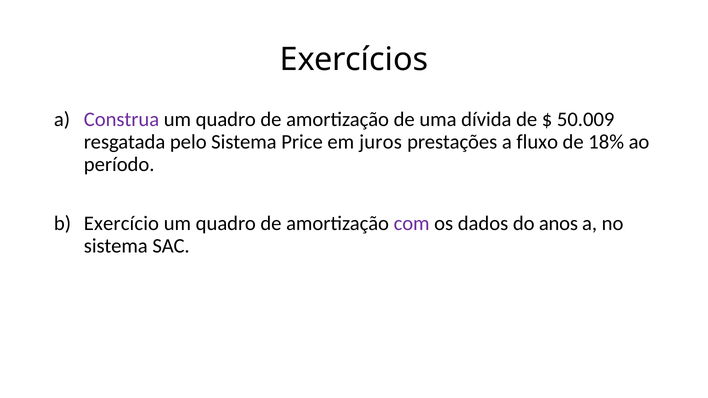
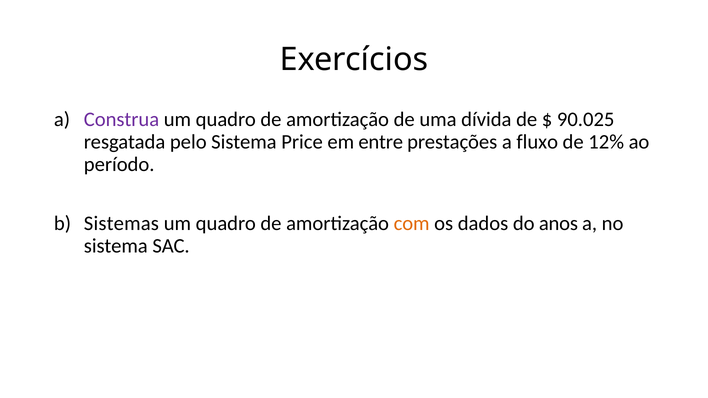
50.009: 50.009 -> 90.025 (586, 120)
juros: juros -> entre (381, 142)
18%: 18% -> 12% (606, 142)
Exercício: Exercício -> Sistemas (121, 224)
com colour: purple -> orange (412, 224)
